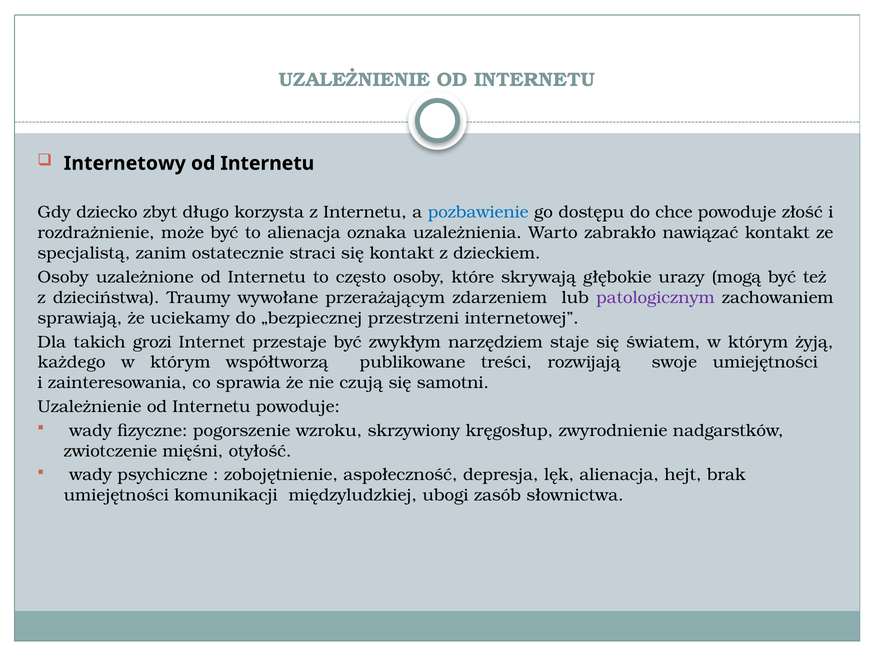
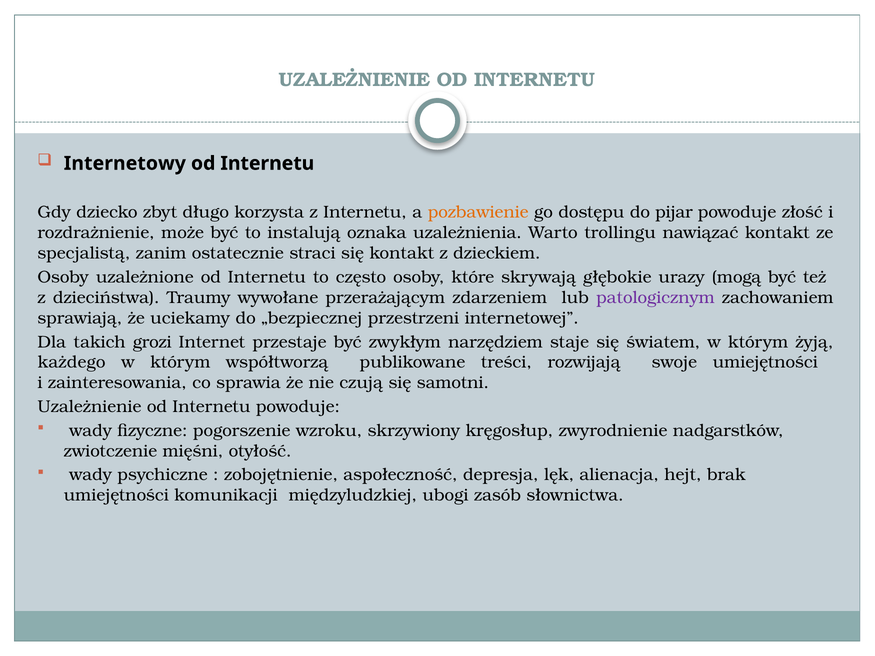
pozbawienie colour: blue -> orange (478, 212)
chce: chce -> pijar (674, 212)
to alienacja: alienacja -> instalują (304, 233)
zabrakło: zabrakło -> trollingu (620, 233)
